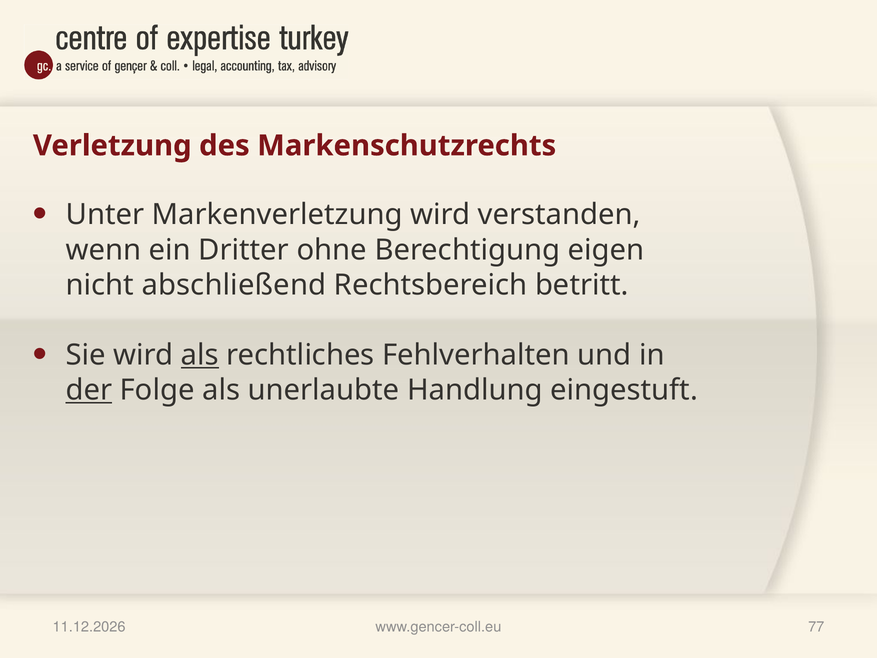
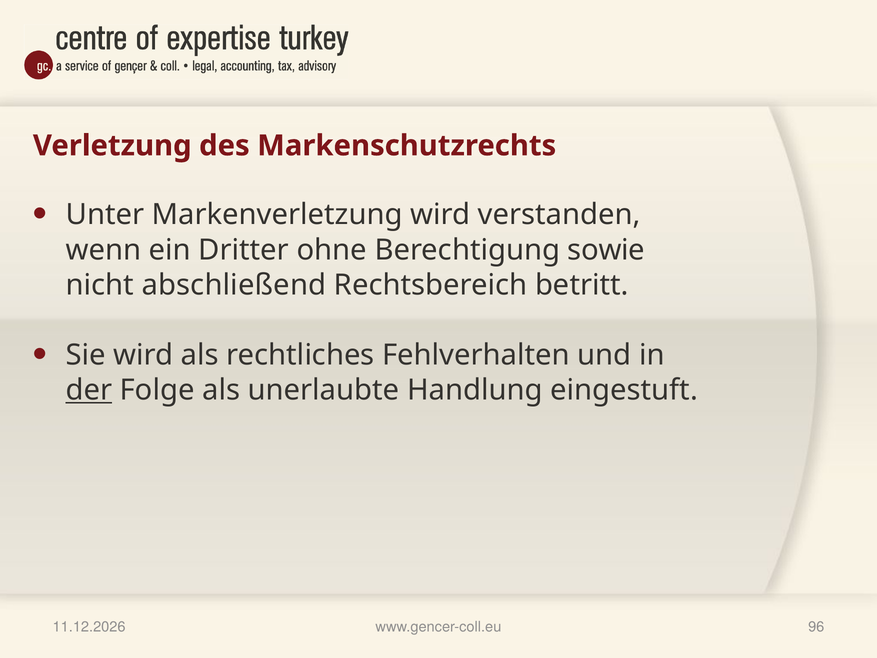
eigen: eigen -> sowie (606, 250)
als underline: present -> none (200, 355)
77: 77 -> 96 (816, 626)
